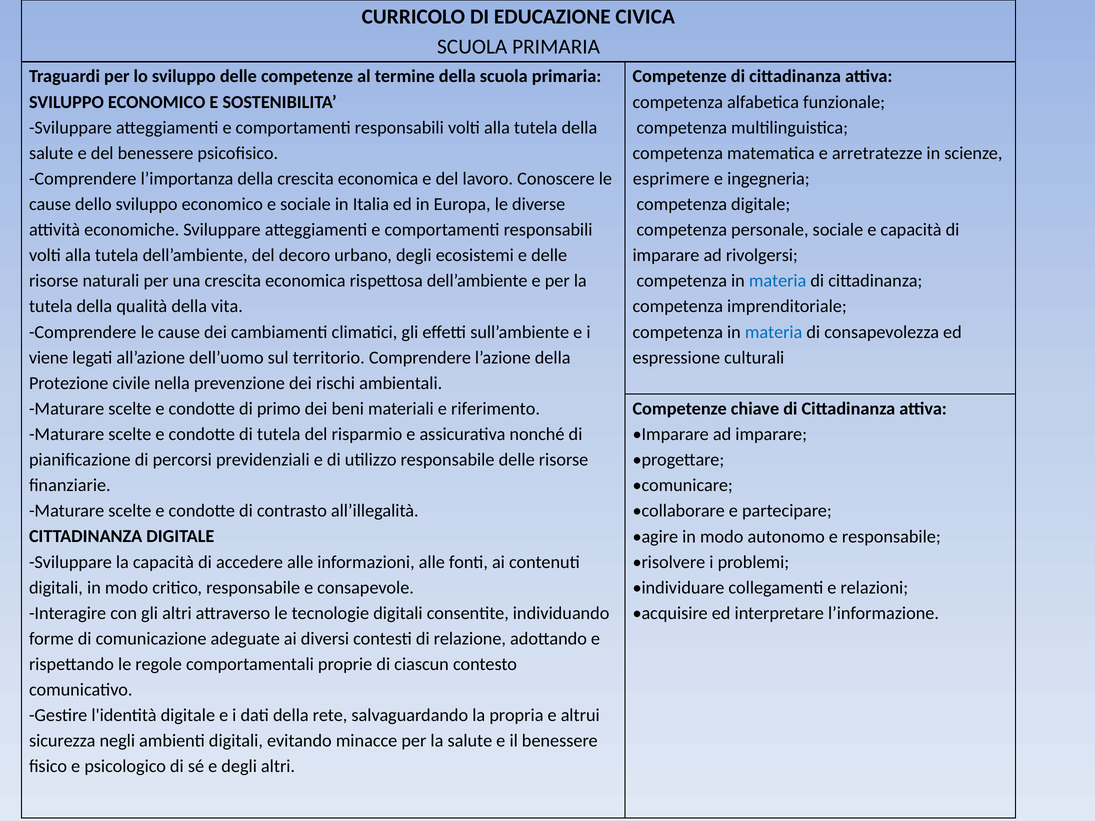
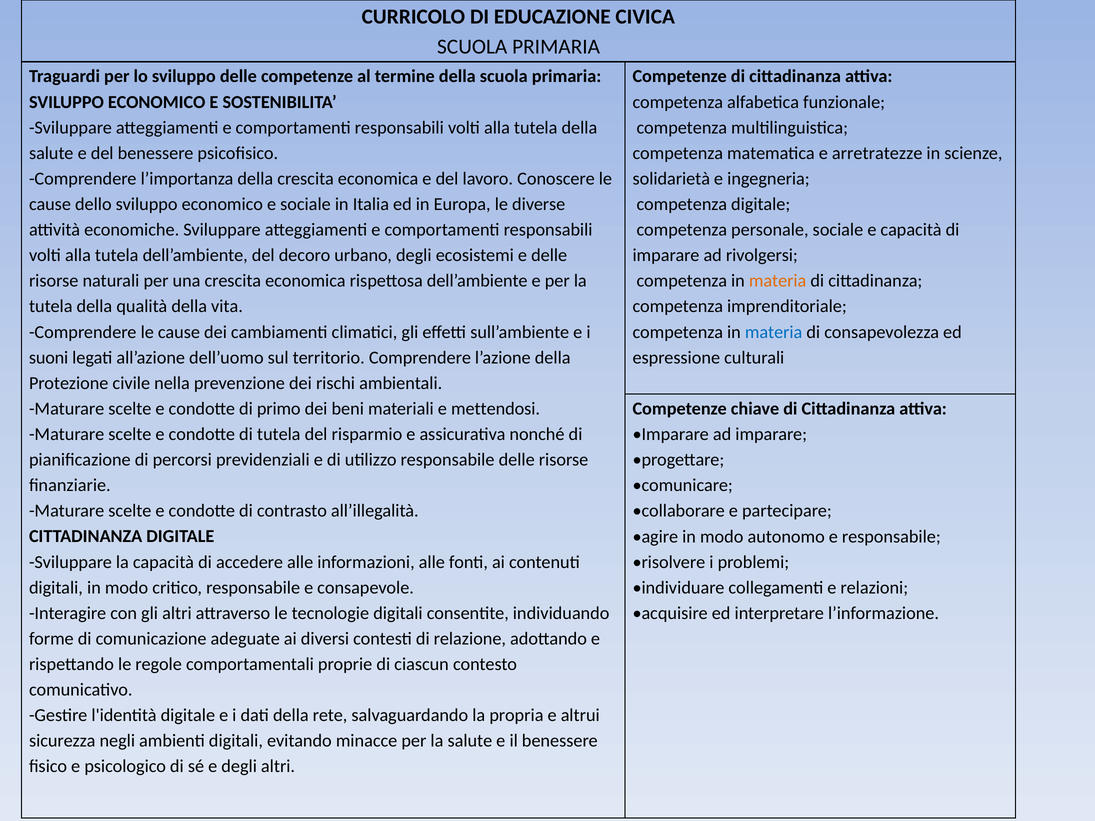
esprimere: esprimere -> solidarietà (671, 179)
materia colour: blue -> orange (778, 281)
viene: viene -> suoni (49, 358)
riferimento: riferimento -> mettendosi (496, 409)
